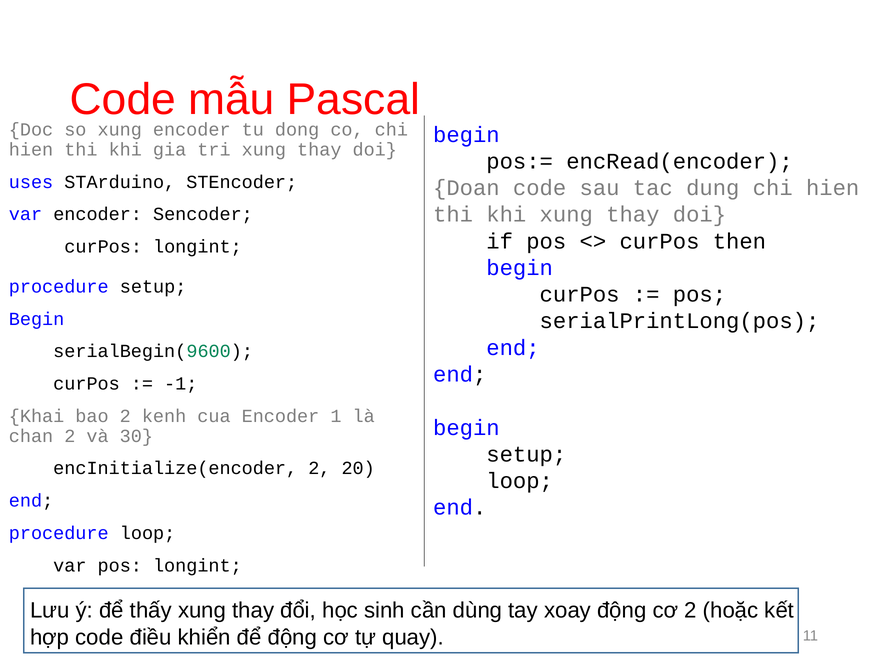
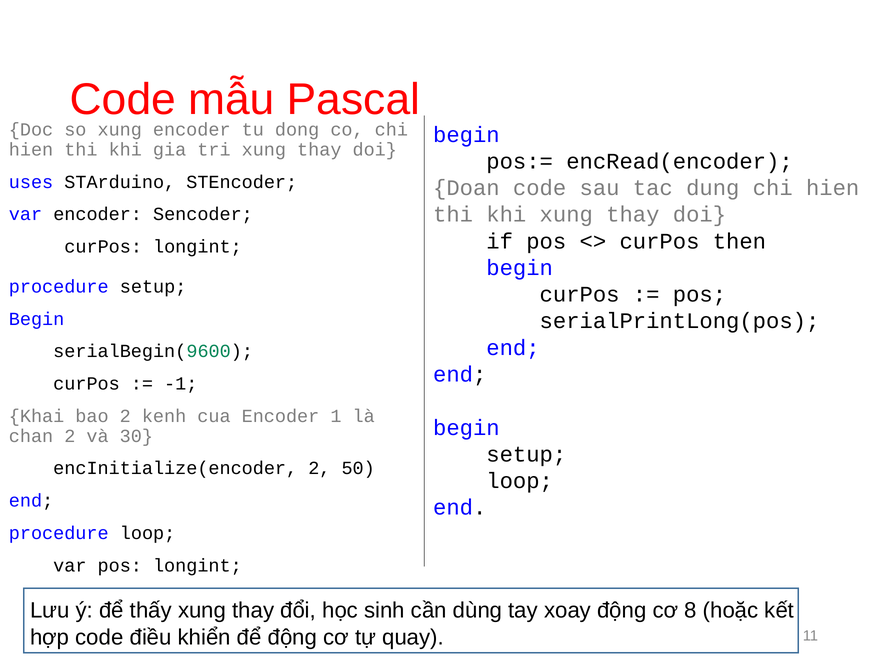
20: 20 -> 50 (358, 468)
cơ 2: 2 -> 8 (691, 611)
